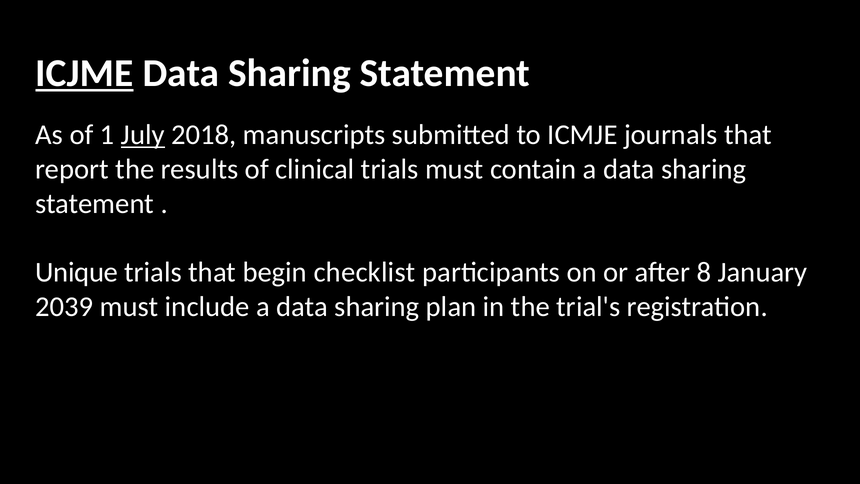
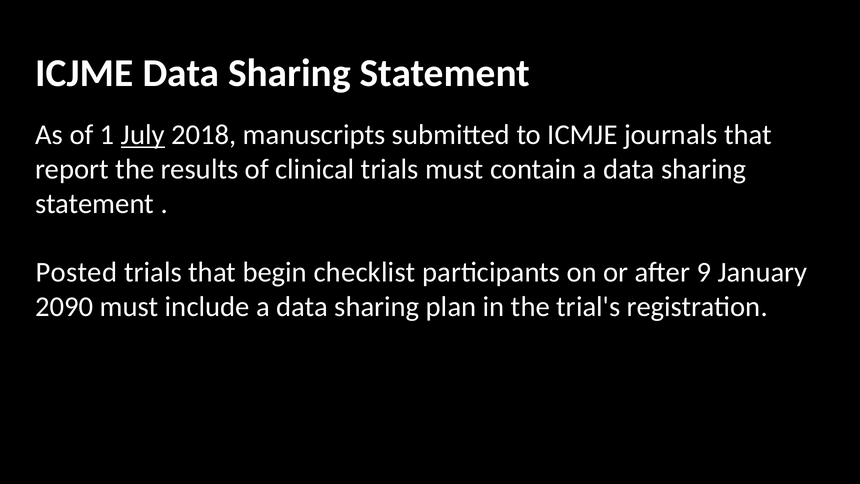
ICJME underline: present -> none (84, 73)
Unique: Unique -> Posted (76, 272)
8: 8 -> 9 (704, 272)
2039: 2039 -> 2090 (64, 307)
